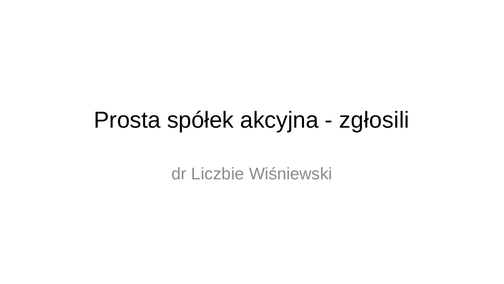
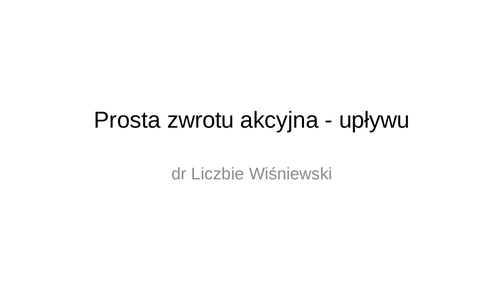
spółek: spółek -> zwrotu (201, 120)
zgłosili: zgłosili -> upływu (374, 120)
